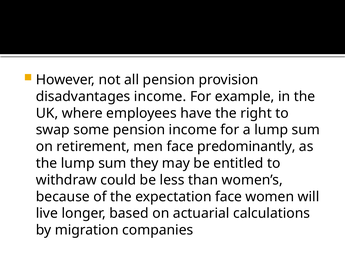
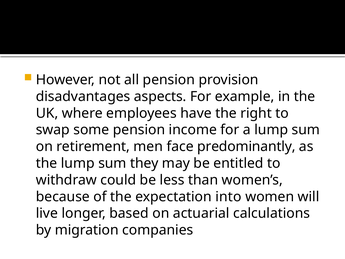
disadvantages income: income -> aspects (160, 96)
expectation face: face -> into (228, 196)
